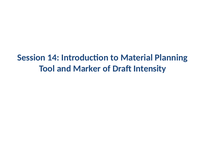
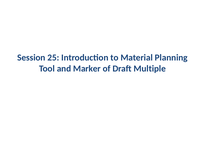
14: 14 -> 25 (53, 58)
Intensity: Intensity -> Multiple (150, 68)
